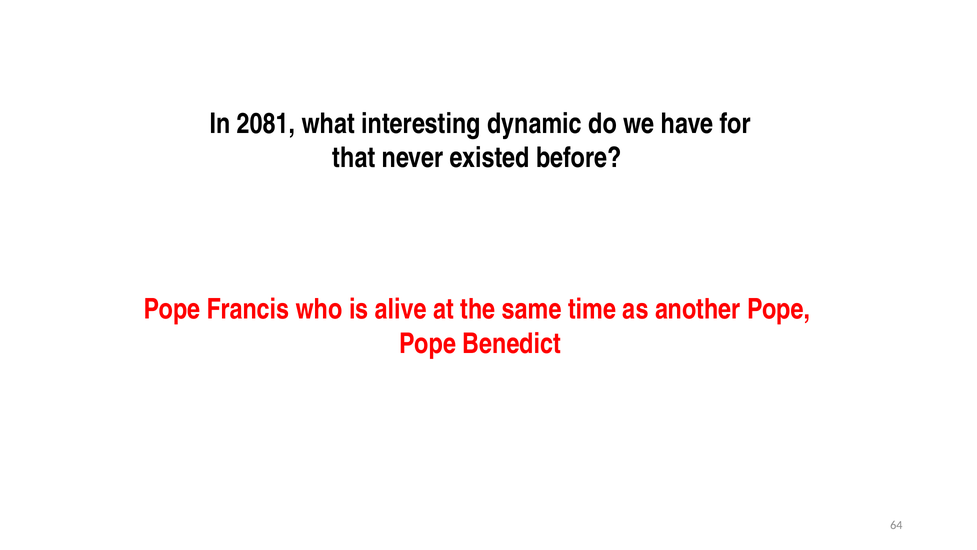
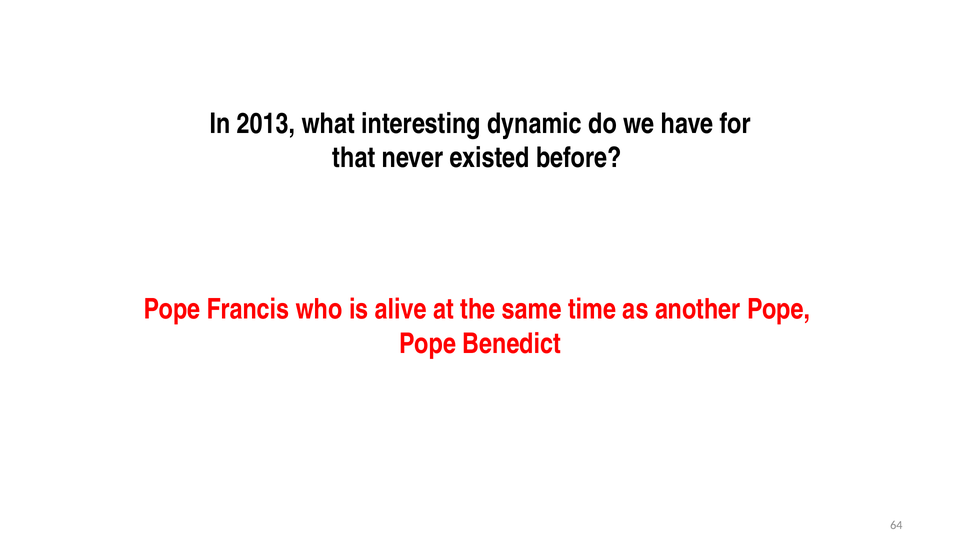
2081: 2081 -> 2013 (266, 123)
